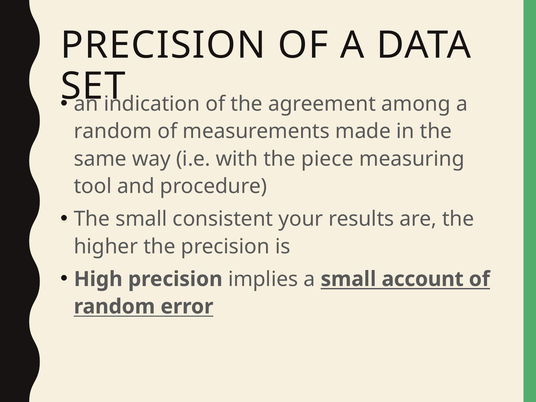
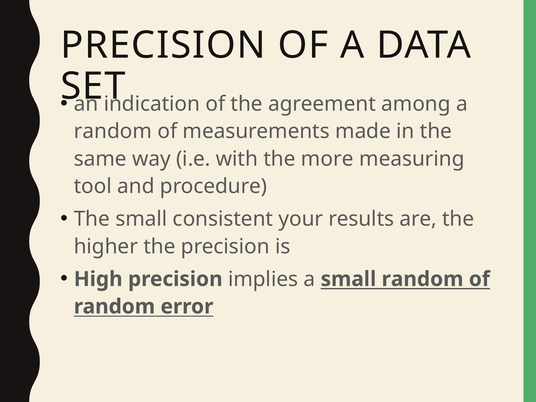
piece: piece -> more (327, 159)
small account: account -> random (423, 279)
